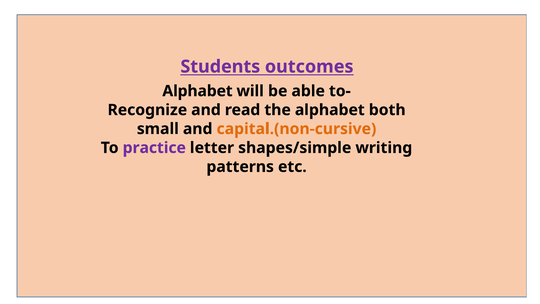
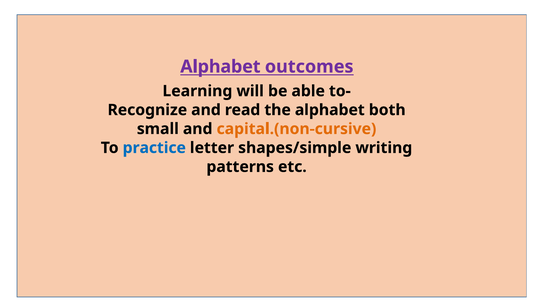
Students: Students -> Alphabet (220, 67)
Alphabet: Alphabet -> Learning (197, 91)
practice colour: purple -> blue (154, 148)
